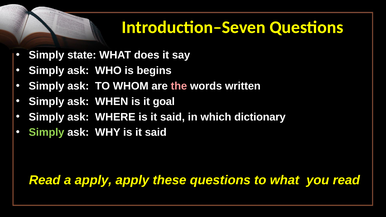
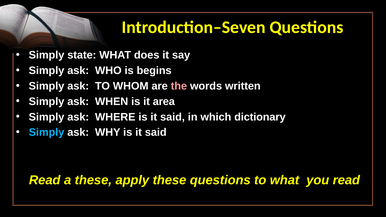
goal: goal -> area (164, 102)
Simply colour: light green -> light blue (47, 132)
a apply: apply -> these (93, 180)
